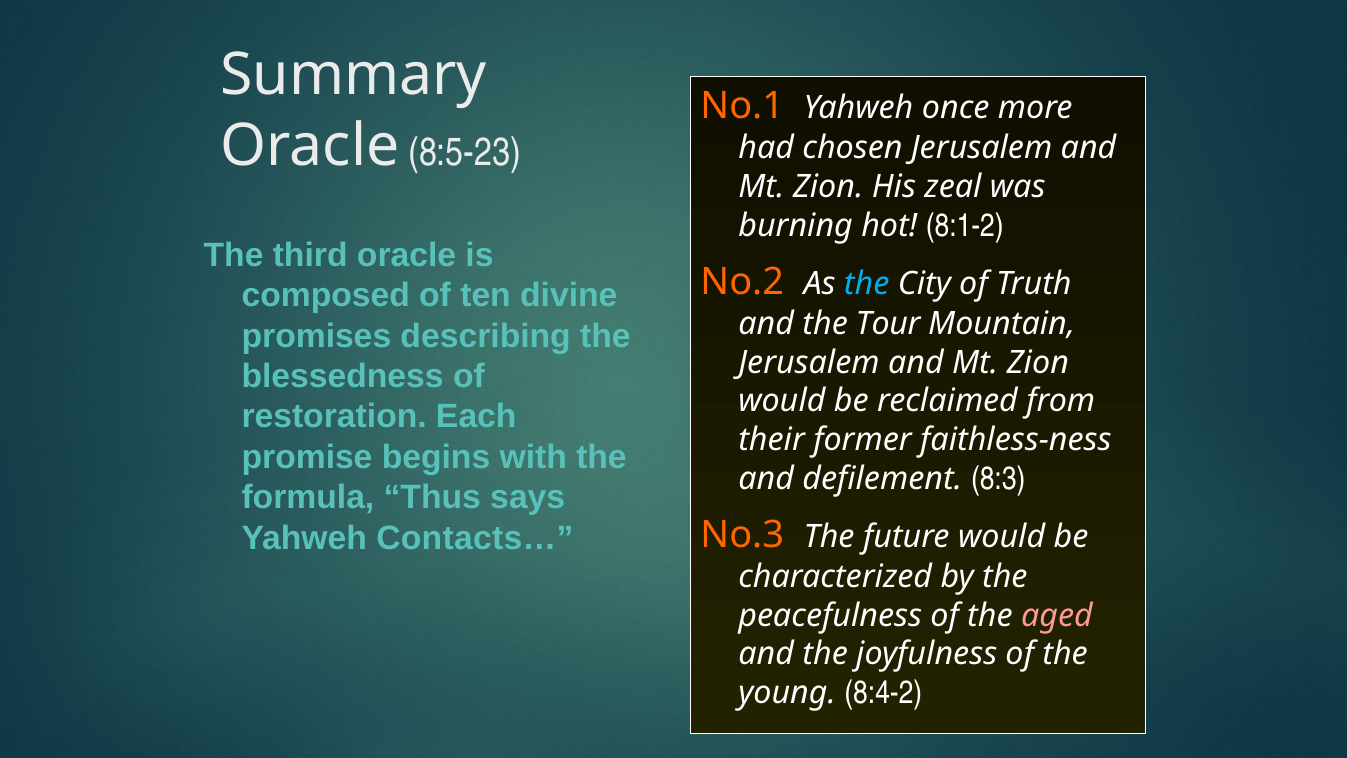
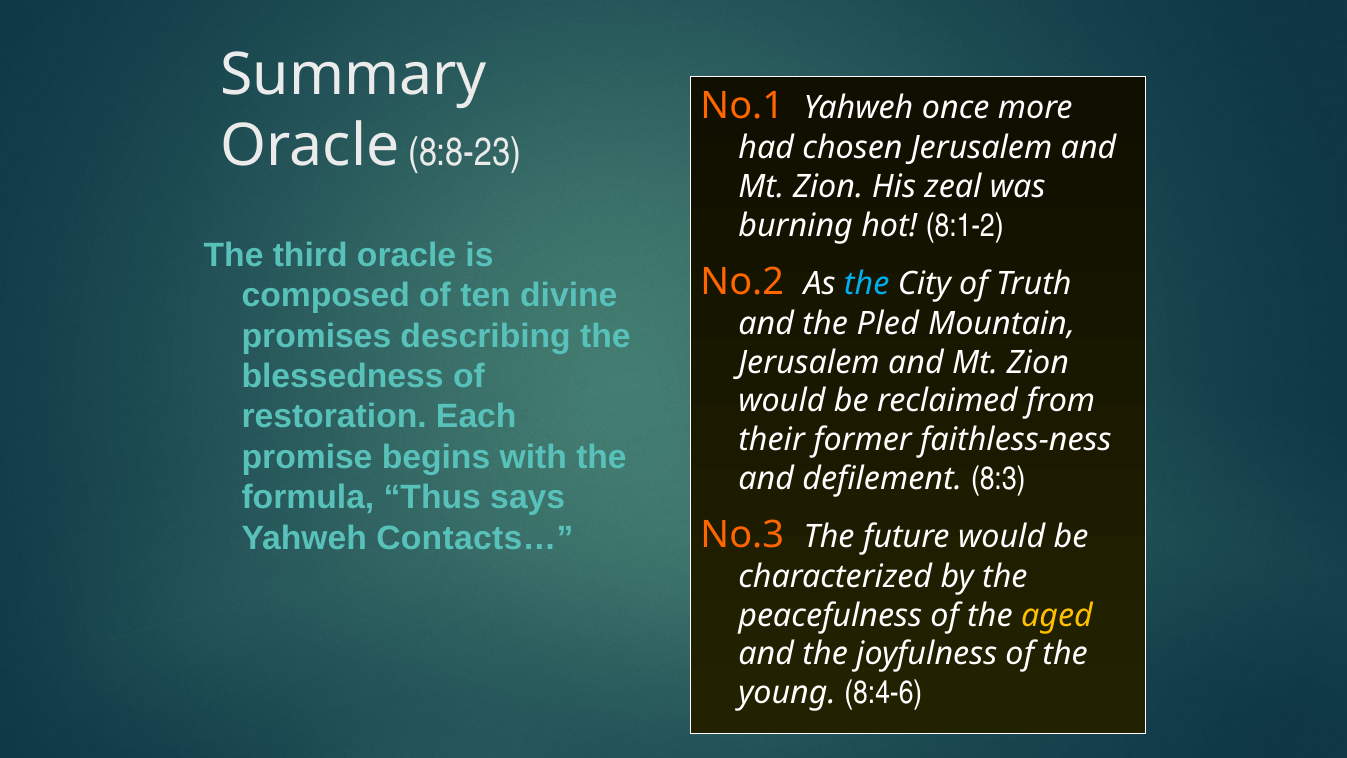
8:5-23: 8:5-23 -> 8:8-23 (465, 152)
Tour: Tour -> Pled (888, 324)
aged colour: pink -> yellow (1057, 615)
8:4-2: 8:4-2 -> 8:4-6 (883, 693)
